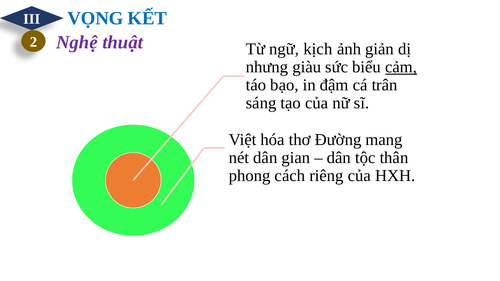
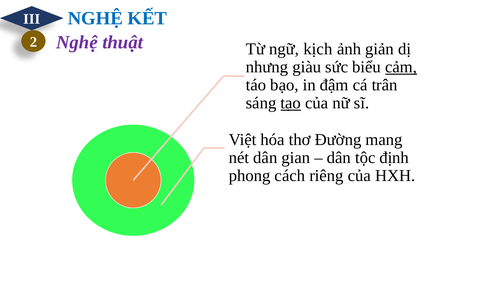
III VỌNG: VỌNG -> NGHỆ (95, 18)
tạo underline: none -> present (291, 103)
thân: thân -> định (394, 158)
